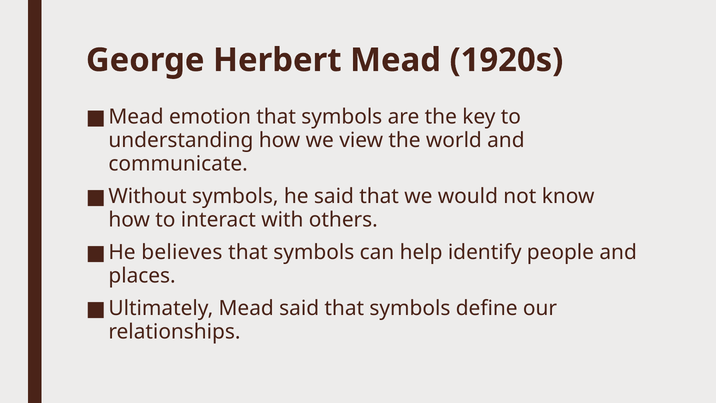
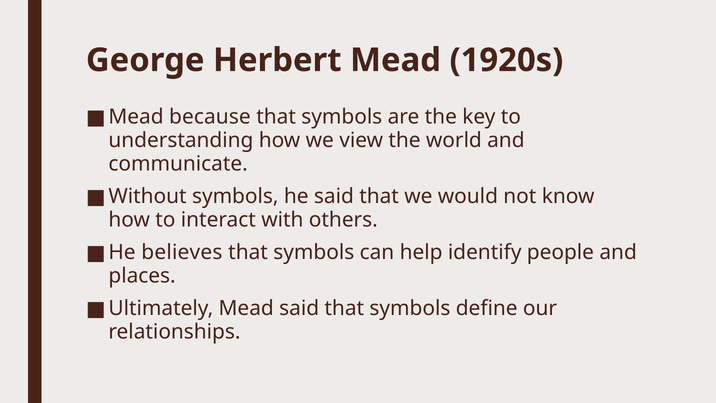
emotion: emotion -> because (210, 117)
